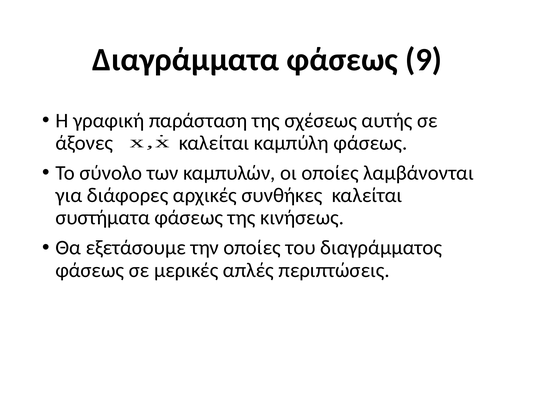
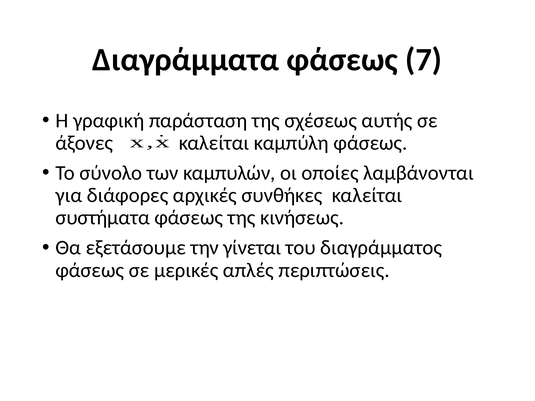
9: 9 -> 7 (424, 60)
την οποίες: οποίες -> γίνεται (252, 248)
